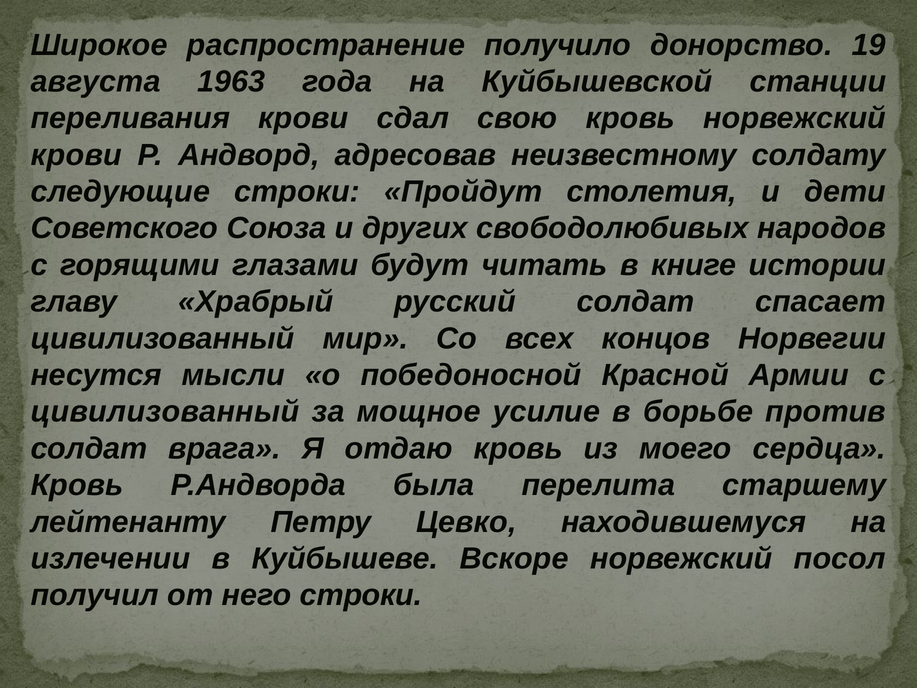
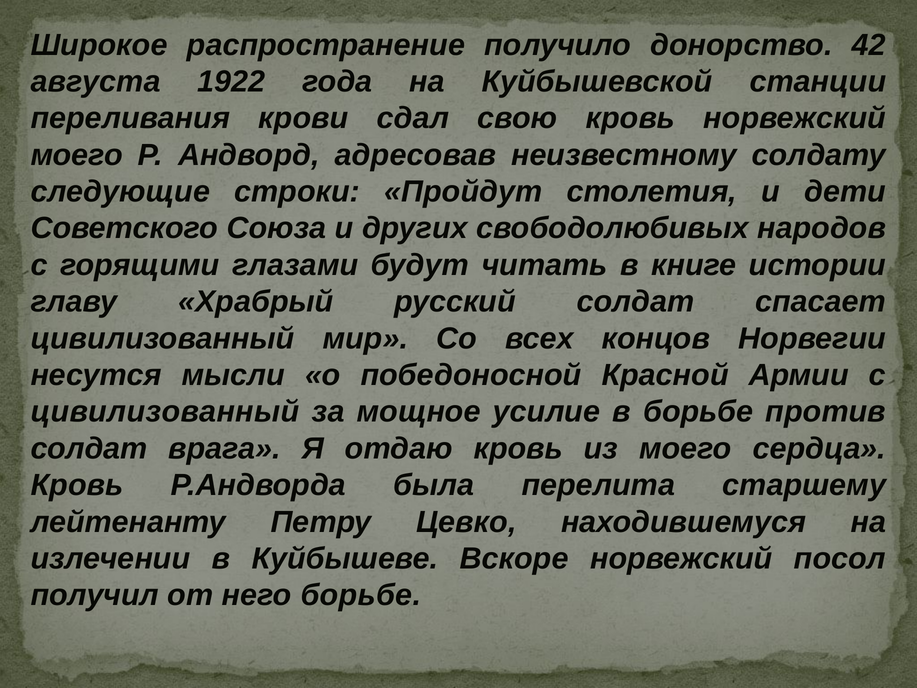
19: 19 -> 42 (869, 45)
1963: 1963 -> 1922 (231, 82)
крови: крови -> моего (77, 155)
него строки: строки -> борьбе (361, 595)
